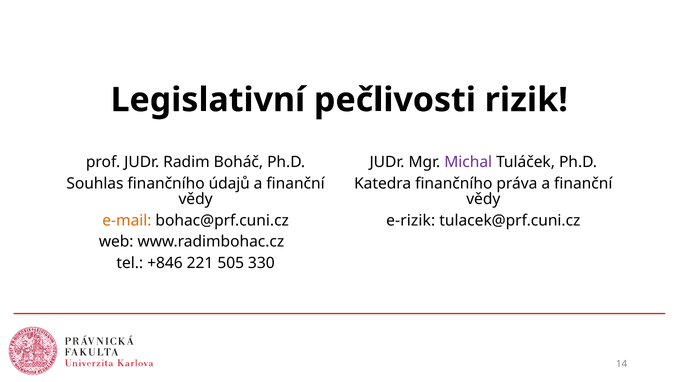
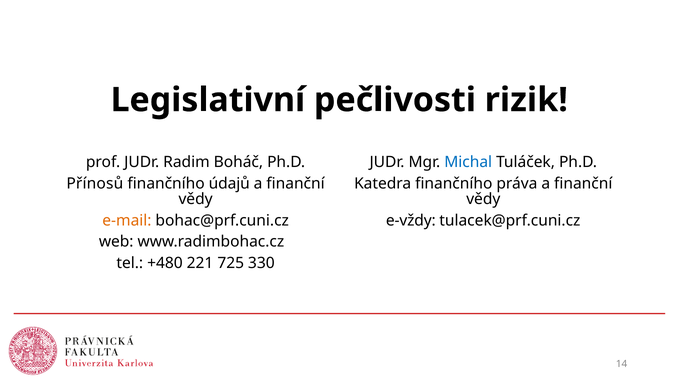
Michal colour: purple -> blue (468, 162)
Souhlas: Souhlas -> Přínosů (95, 184)
e-rizik: e-rizik -> e-vždy (411, 220)
+846: +846 -> +480 (165, 263)
505: 505 -> 725 (231, 263)
